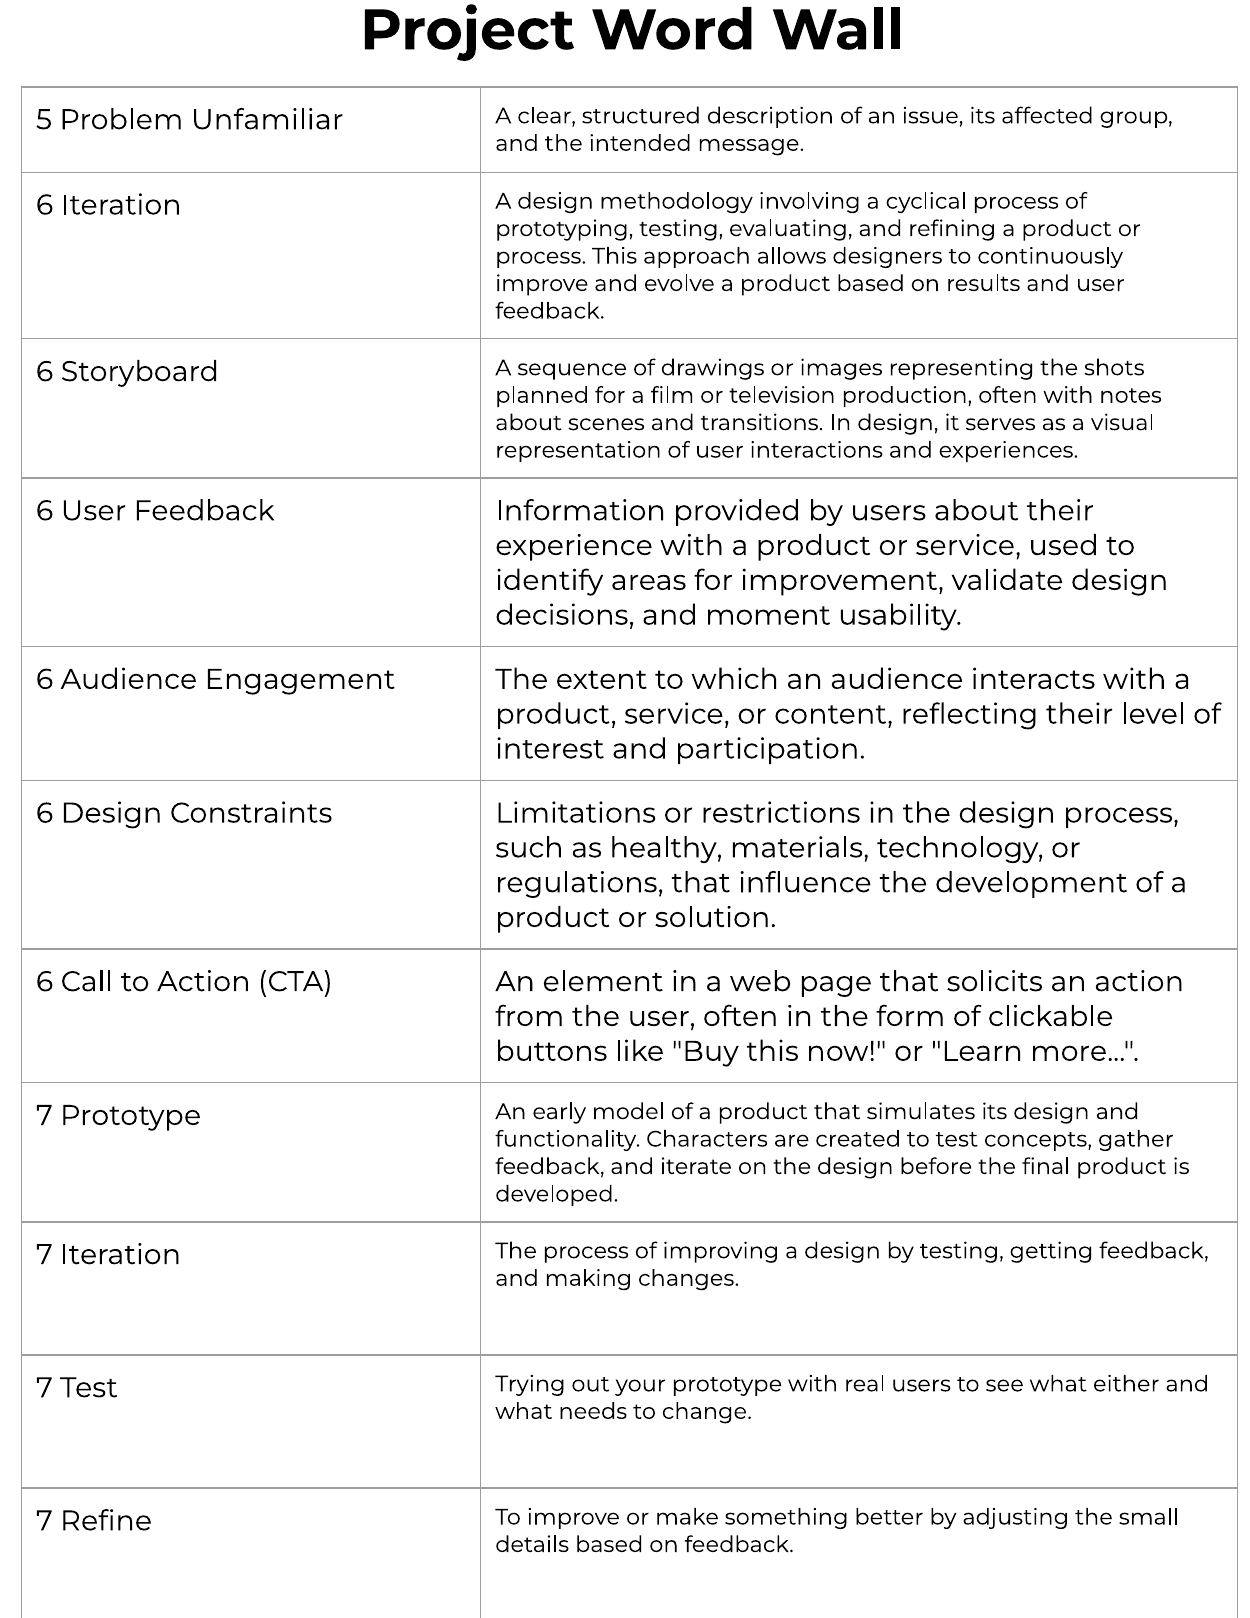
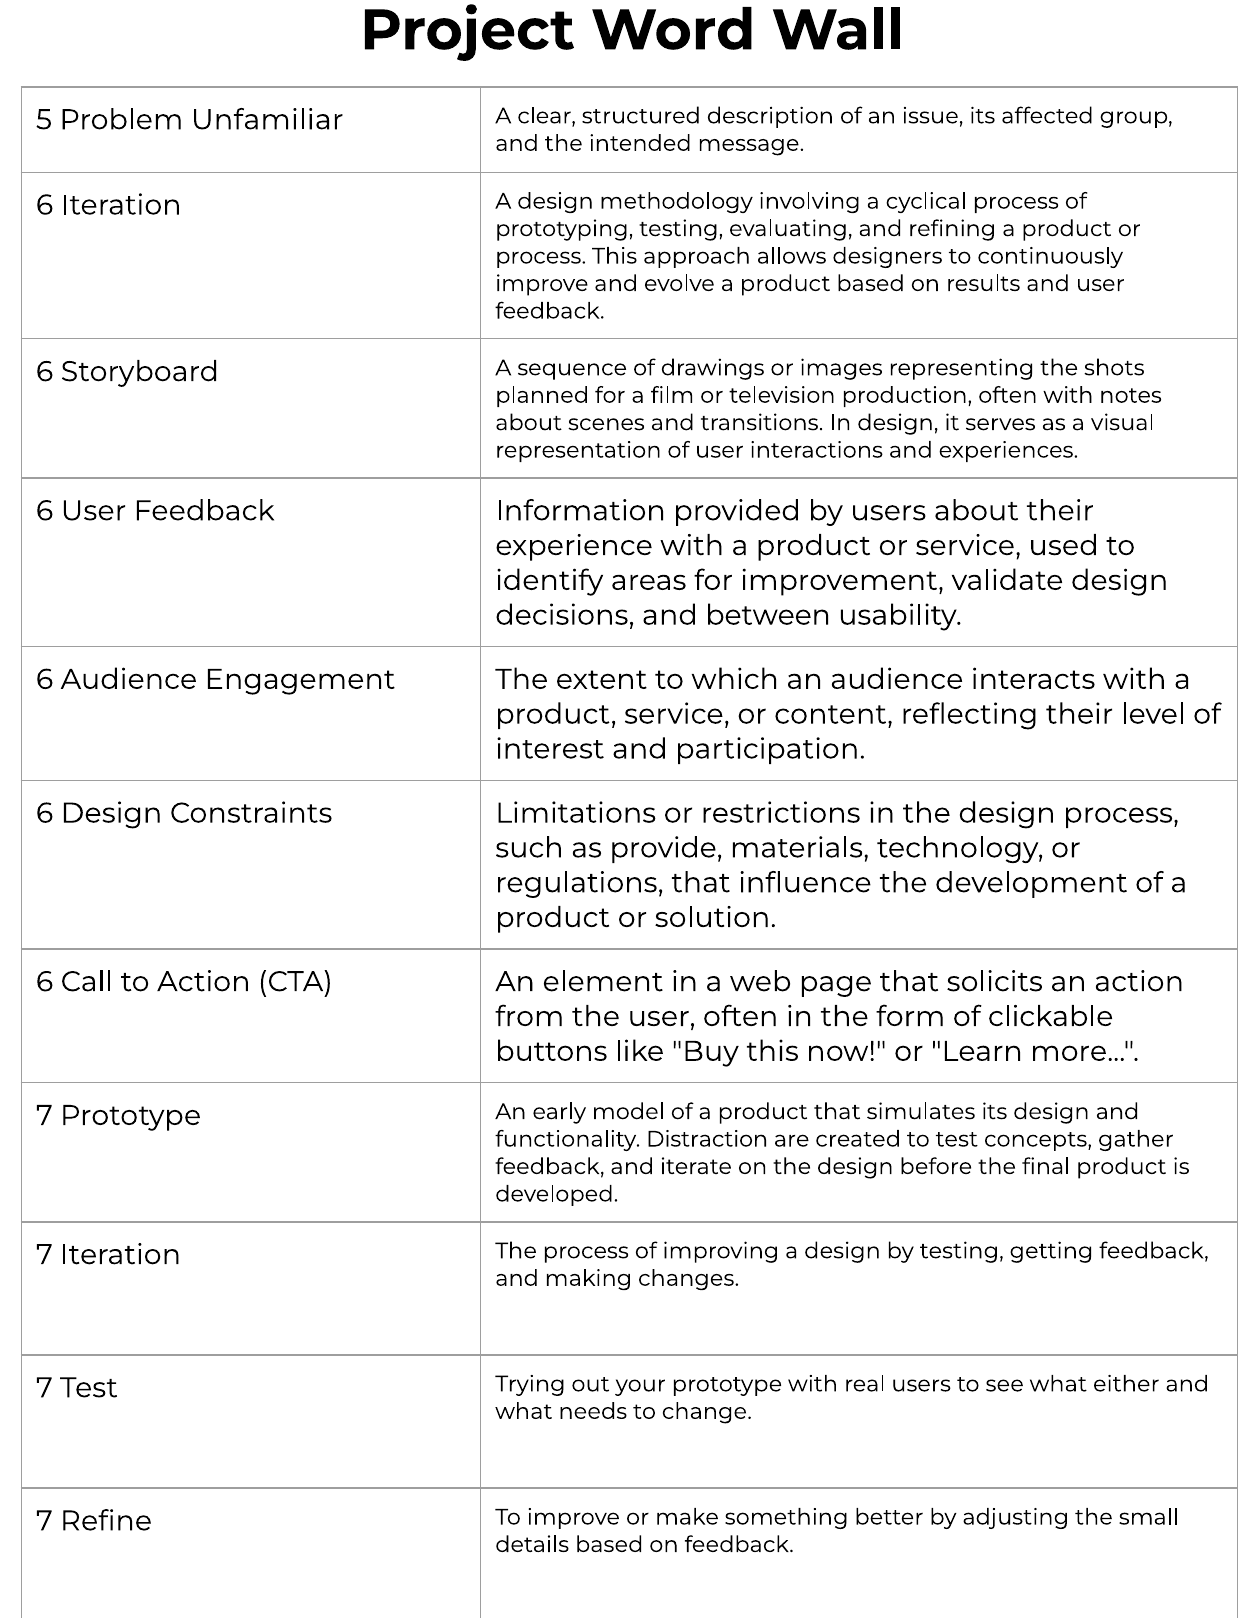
moment: moment -> between (768, 615)
healthy: healthy -> provide (666, 848)
Characters: Characters -> Distraction (707, 1139)
